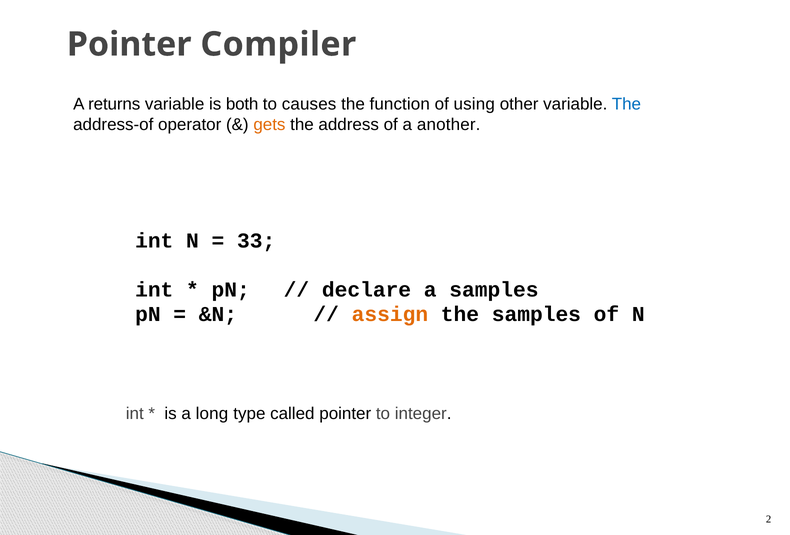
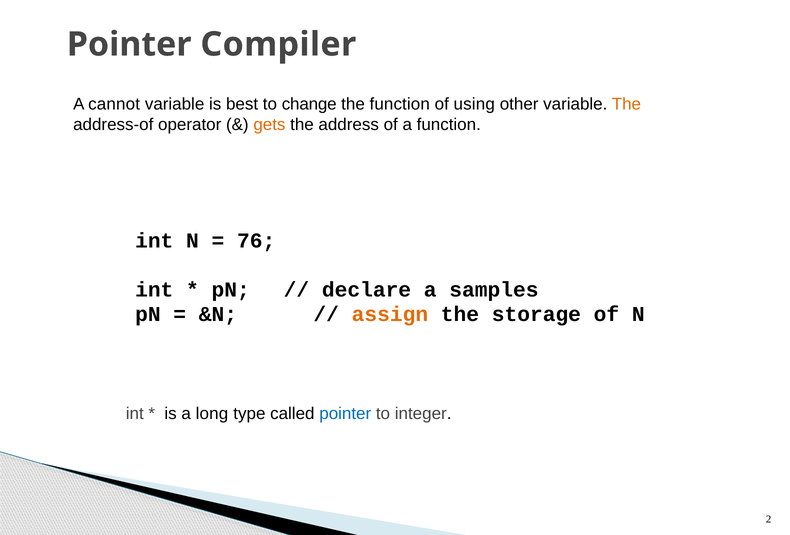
returns: returns -> cannot (114, 104)
both: both -> best (242, 104)
causes: causes -> change (309, 104)
The colour: blue -> orange (626, 104)
a another: another -> function (449, 125)
33: 33 -> 76 (256, 241)
the samples: samples -> storage (536, 314)
pointer colour: black -> blue (345, 414)
